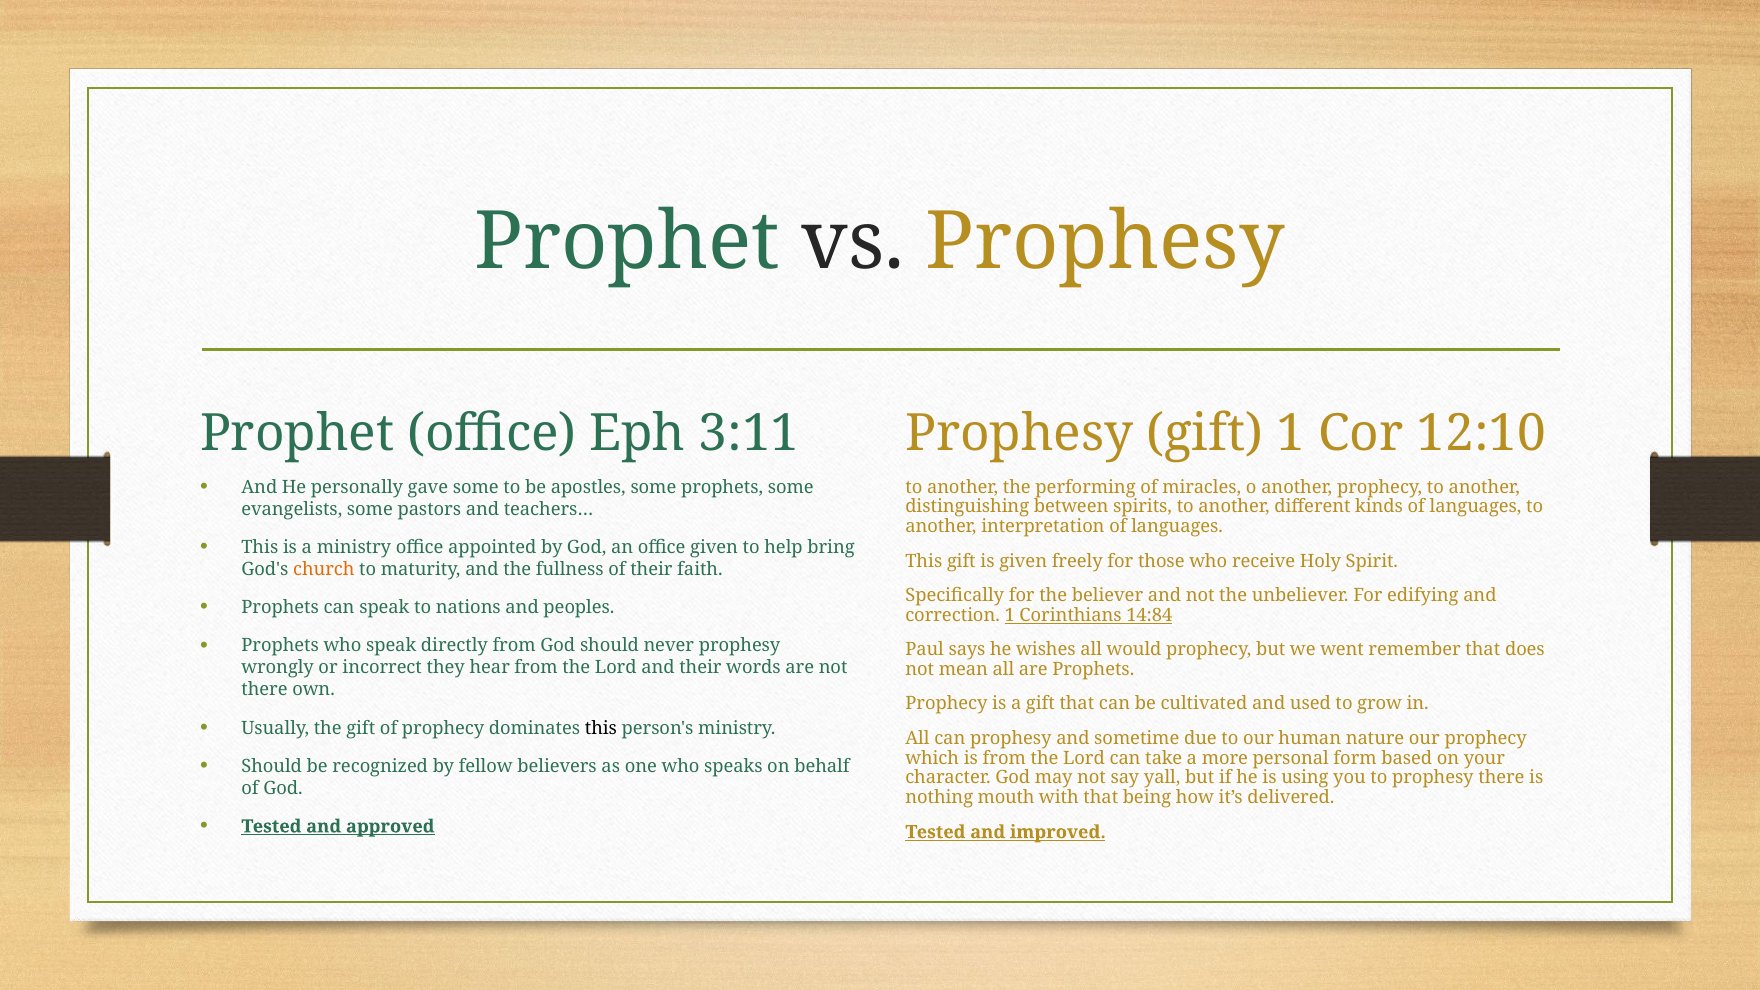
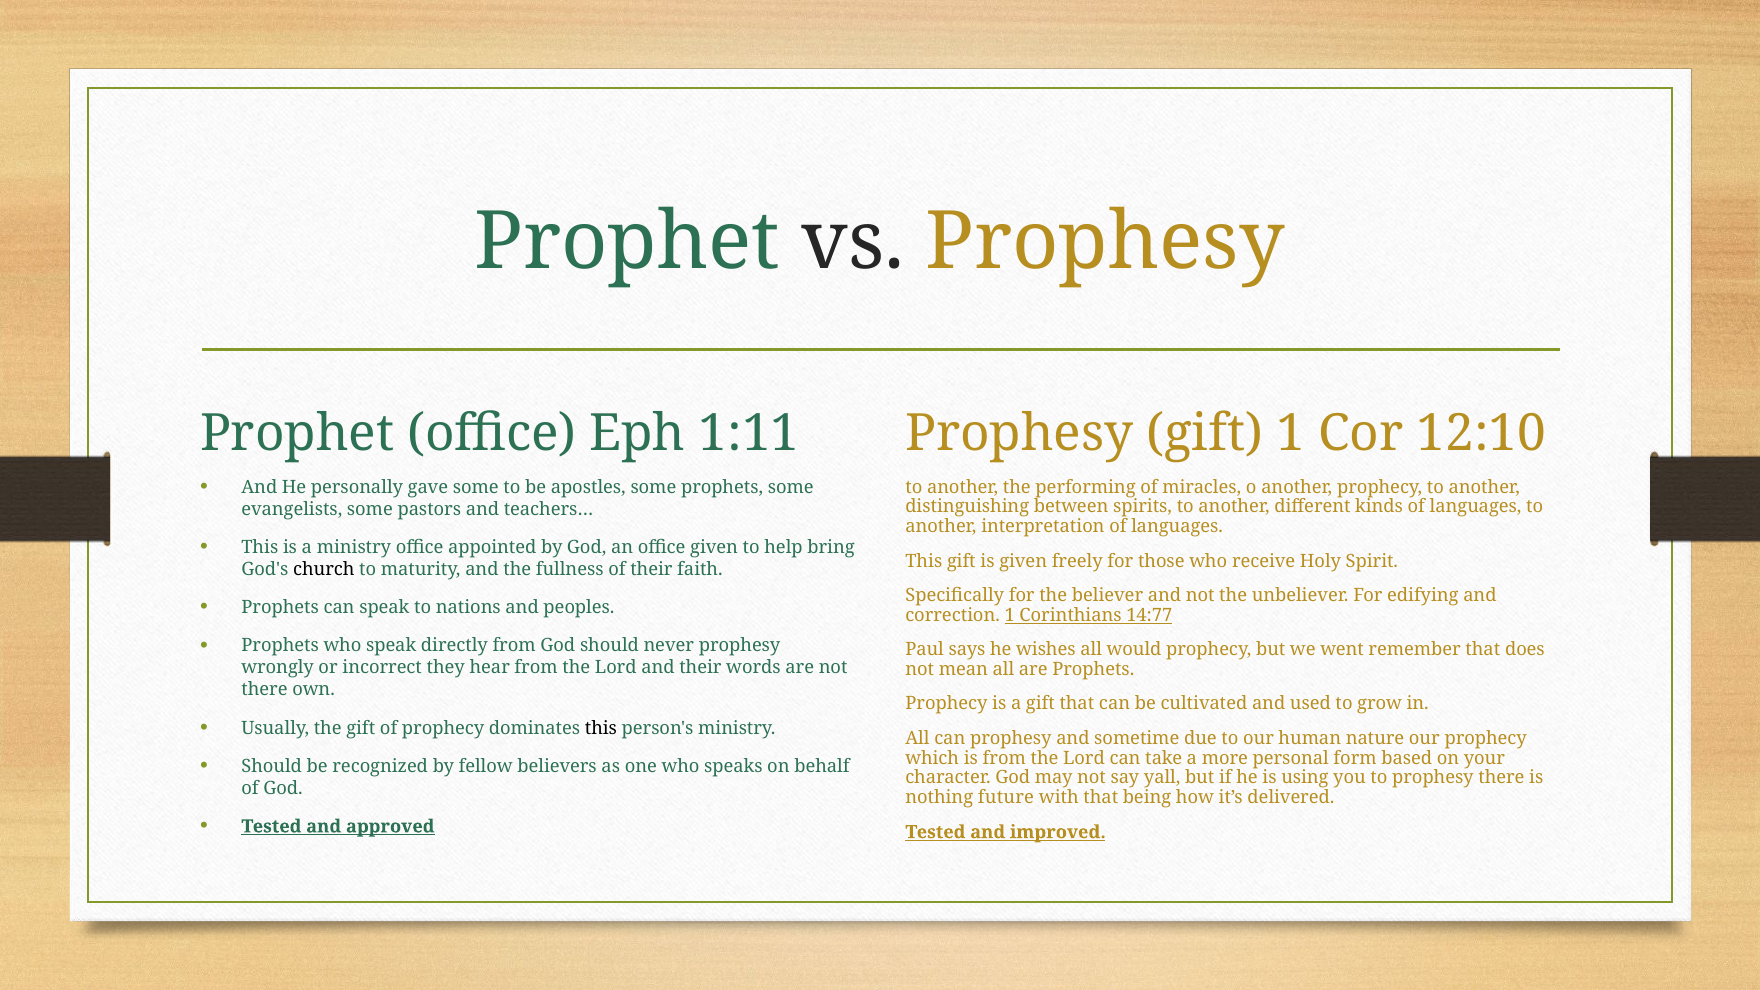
3:11: 3:11 -> 1:11 (749, 433)
church colour: orange -> black (324, 569)
14:84: 14:84 -> 14:77 (1149, 615)
mouth: mouth -> future (1006, 798)
